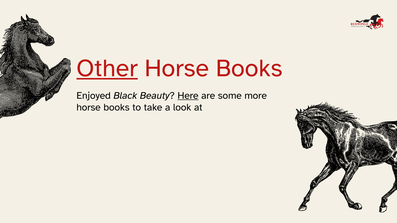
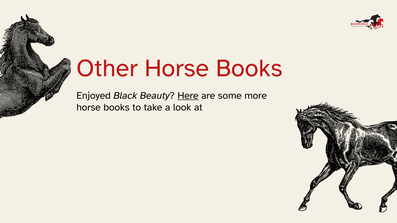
Other underline: present -> none (107, 68)
